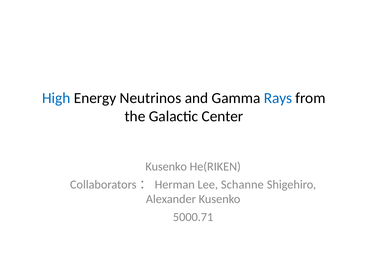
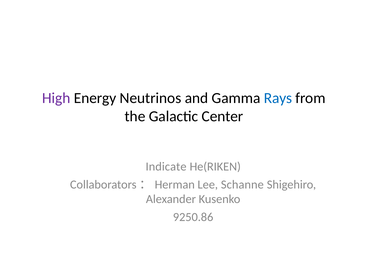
High colour: blue -> purple (56, 98)
Kusenko: Kusenko -> Indicate (166, 166)
5000.71: 5000.71 -> 9250.86 (193, 217)
